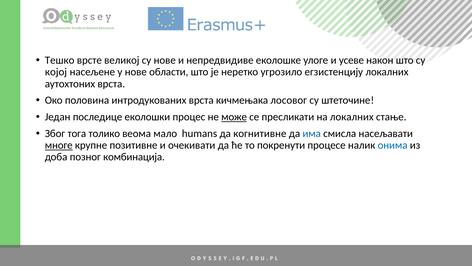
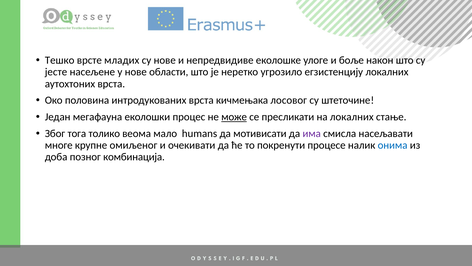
великој: великој -> младих (122, 60)
усеве: усеве -> боље (351, 60)
којој: којој -> јесте (56, 72)
последице: последице -> мегафауна (98, 117)
когнитивне: когнитивне -> мотивисати (260, 133)
има colour: blue -> purple (312, 133)
многе underline: present -> none (59, 145)
позитивне: позитивне -> омиљеног (133, 145)
